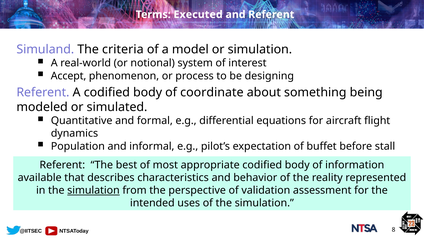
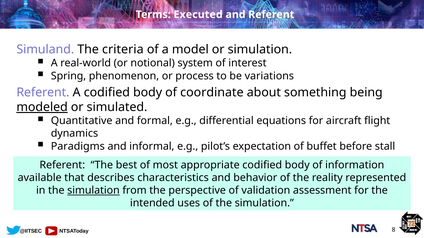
Accept: Accept -> Spring (69, 76)
designing: designing -> variations (269, 76)
modeled underline: none -> present (42, 107)
Population: Population -> Paradigms (78, 146)
